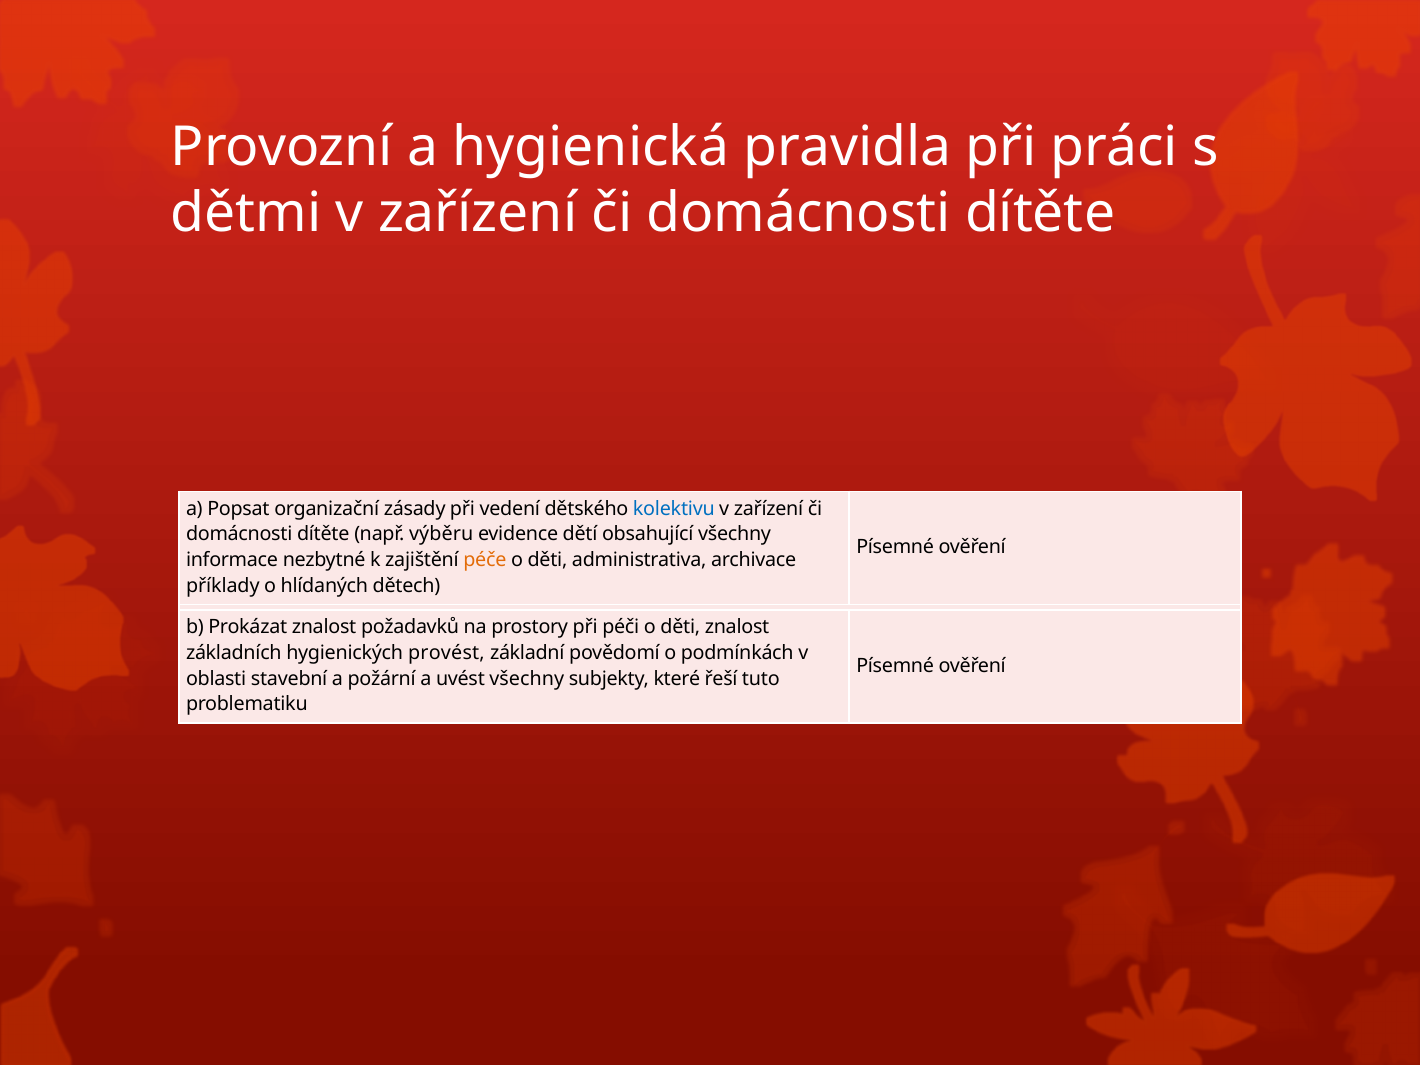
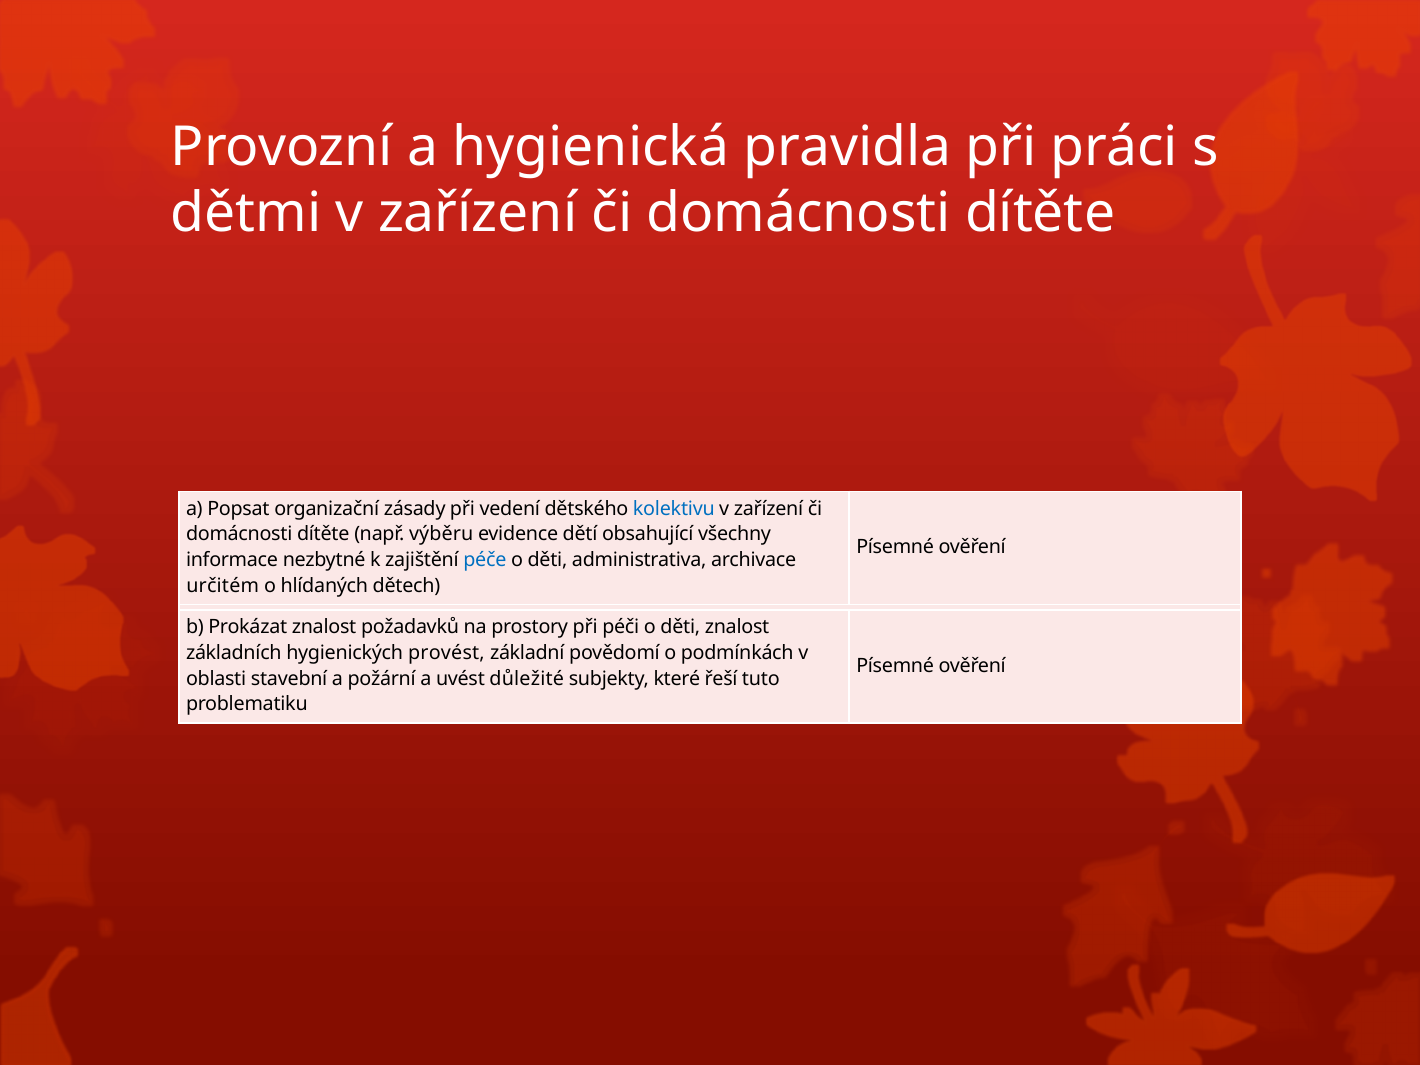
péče colour: orange -> blue (485, 560)
příklady: příklady -> určitém (223, 586)
uvést všechny: všechny -> důležité (527, 678)
